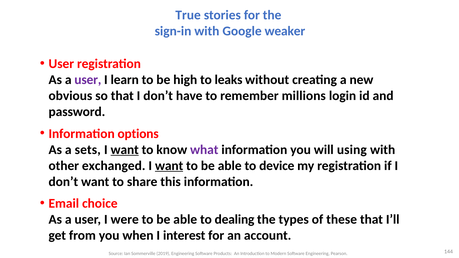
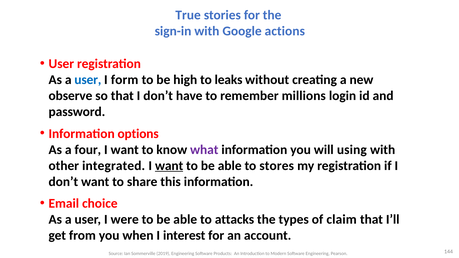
weaker: weaker -> actions (285, 31)
user colour: purple -> blue (88, 80)
learn: learn -> form (125, 80)
obvious: obvious -> observe (70, 96)
sets: sets -> four (88, 150)
want underline: present -> none (125, 150)
exchanged: exchanged -> integrated (114, 166)
device: device -> stores (277, 166)
dealing: dealing -> attacks (234, 220)
these: these -> claim (342, 220)
